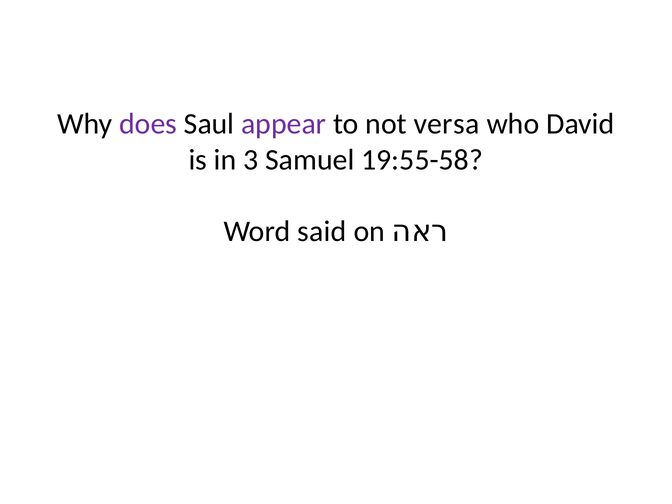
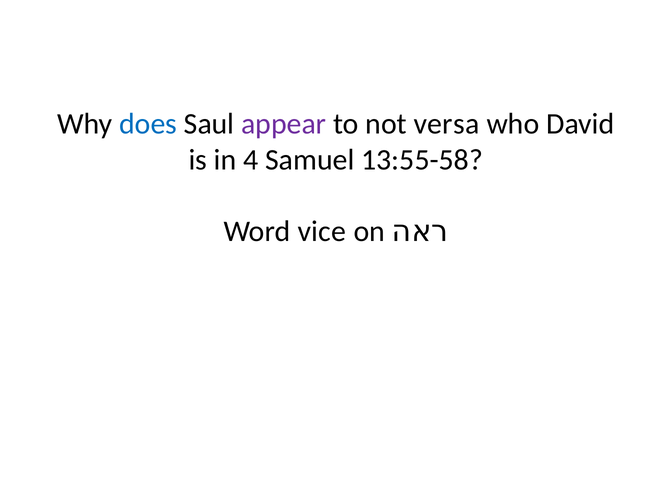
does colour: purple -> blue (148, 124)
3: 3 -> 4 (251, 160)
19:55-58: 19:55-58 -> 13:55-58 (422, 160)
said: said -> vice (322, 232)
